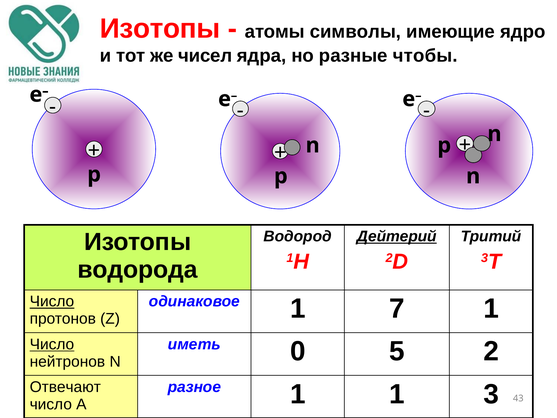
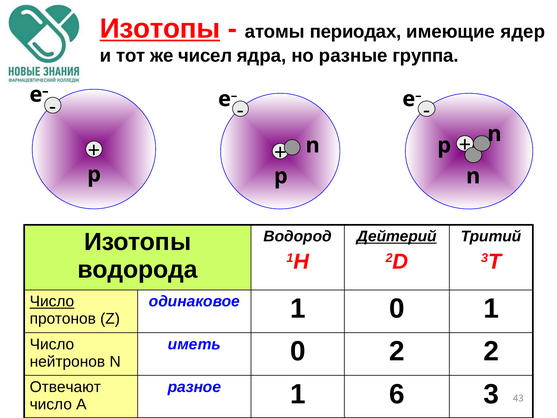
Изотопы underline: none -> present (160, 28)
символы: символы -> периодах (356, 32)
ядро: ядро -> ядер (523, 32)
чтобы: чтобы -> группа (425, 56)
1 7: 7 -> 0 (397, 309)
Число underline: present -> none (52, 344)
0 5: 5 -> 2 (397, 351)
1 1: 1 -> 6 (397, 394)
